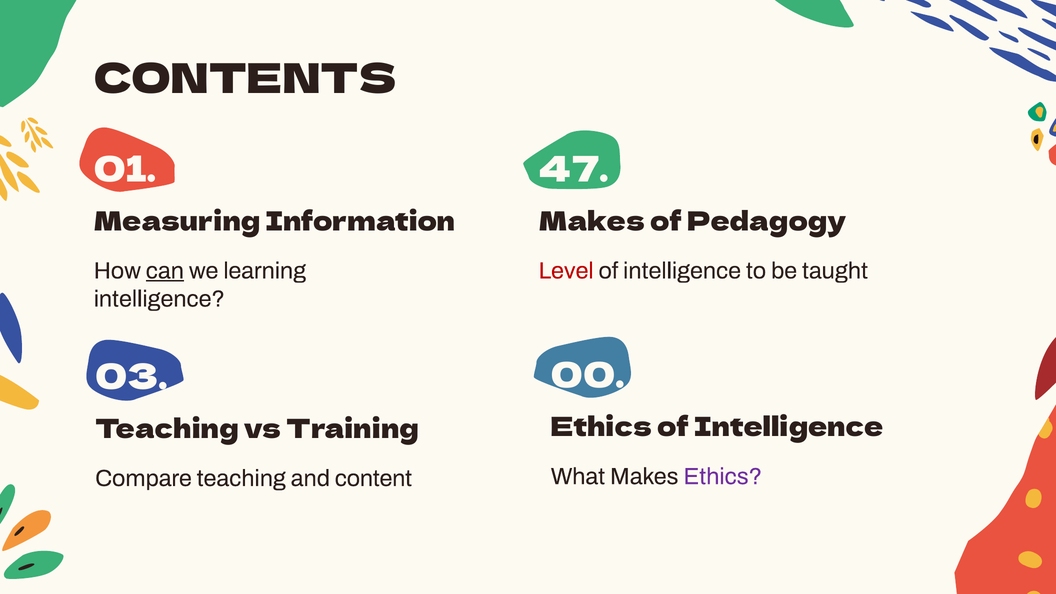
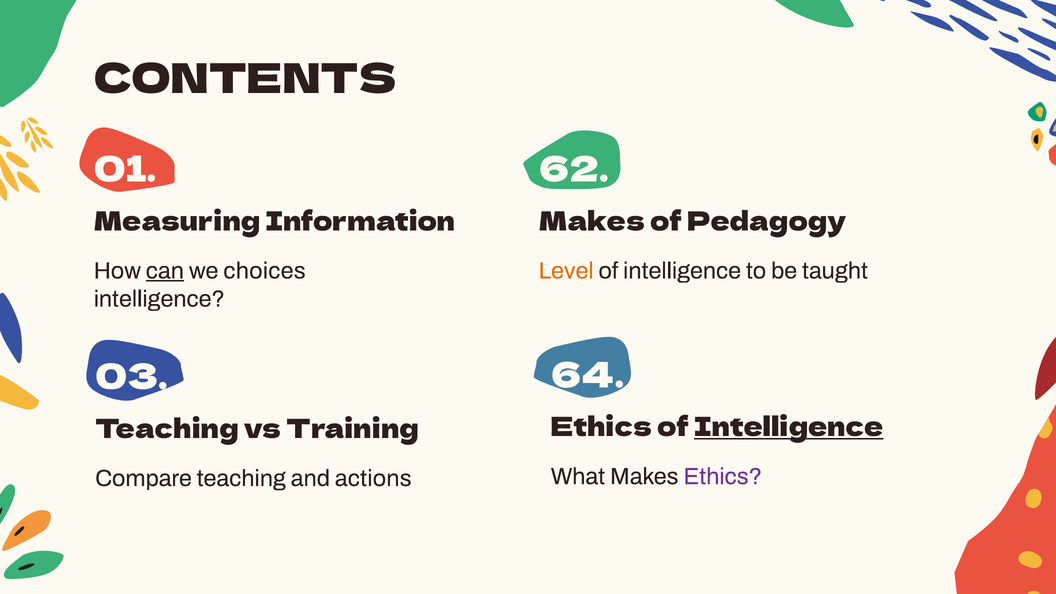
47: 47 -> 62 (574, 170)
learning: learning -> choices (265, 271)
Level colour: red -> orange (566, 271)
00: 00 -> 64 (588, 376)
Intelligence underline: none -> present (789, 428)
content: content -> actions (373, 478)
